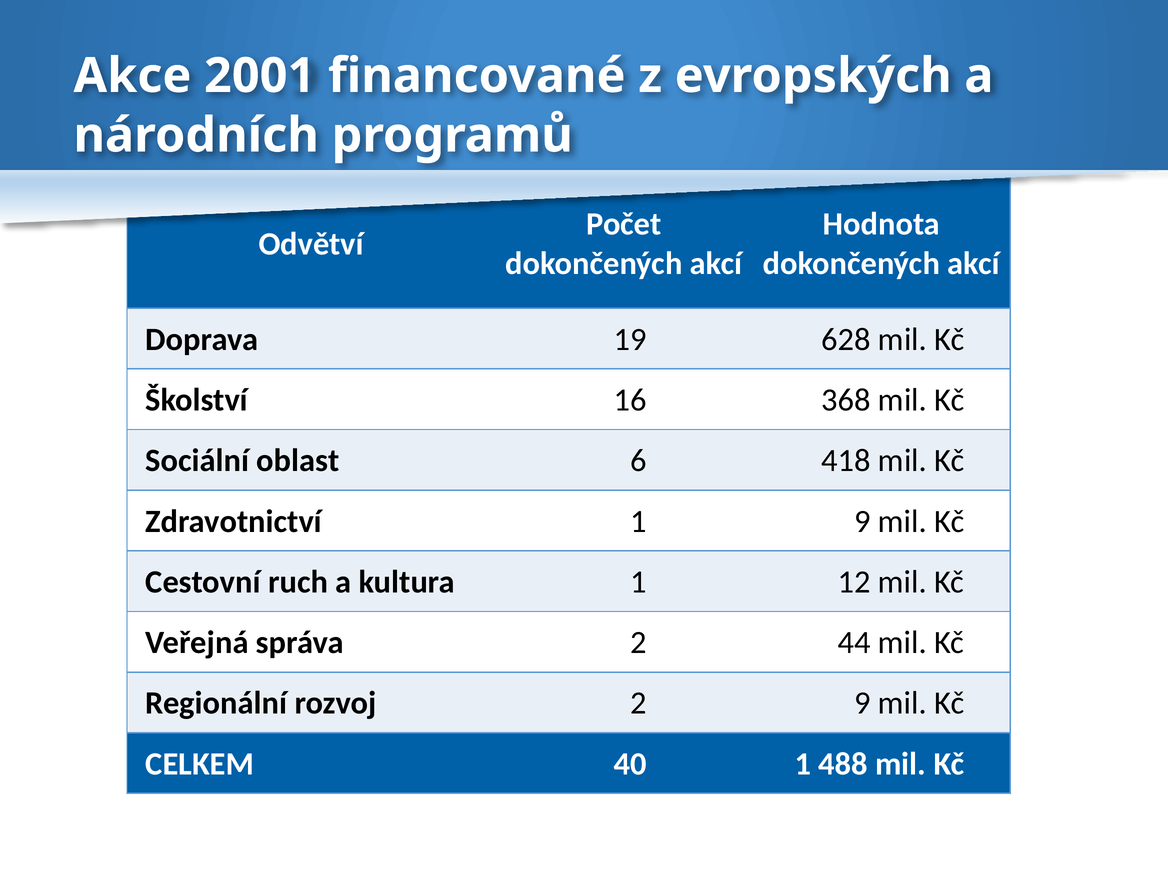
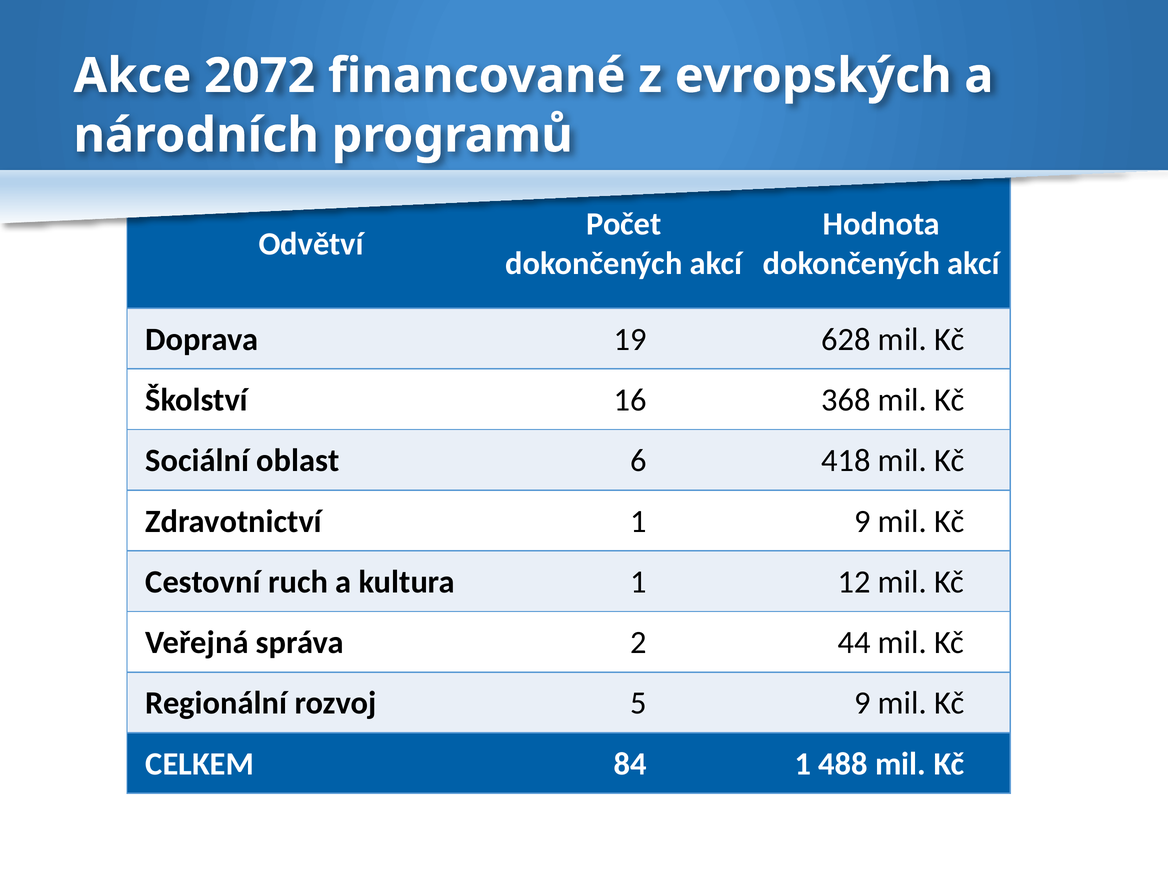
2001: 2001 -> 2072 (260, 76)
rozvoj 2: 2 -> 5 (638, 703)
40: 40 -> 84 (630, 764)
